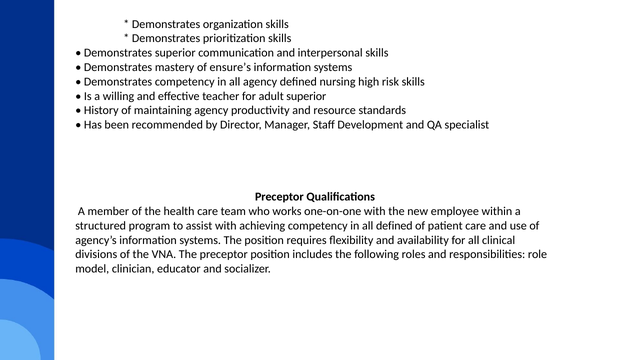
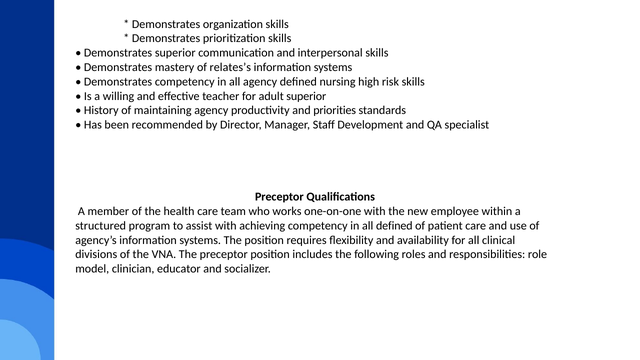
ensure’s: ensure’s -> relates’s (230, 67)
resource: resource -> priorities (335, 111)
